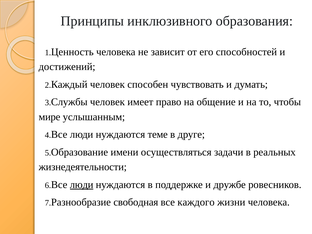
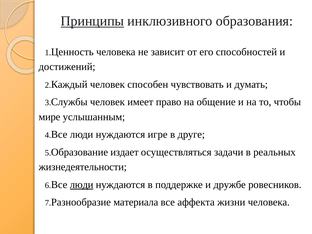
Принципы underline: none -> present (92, 21)
теме: теме -> игре (158, 135)
имени: имени -> издает (125, 152)
свободная: свободная -> материала (136, 202)
каждого: каждого -> аффекта (196, 202)
